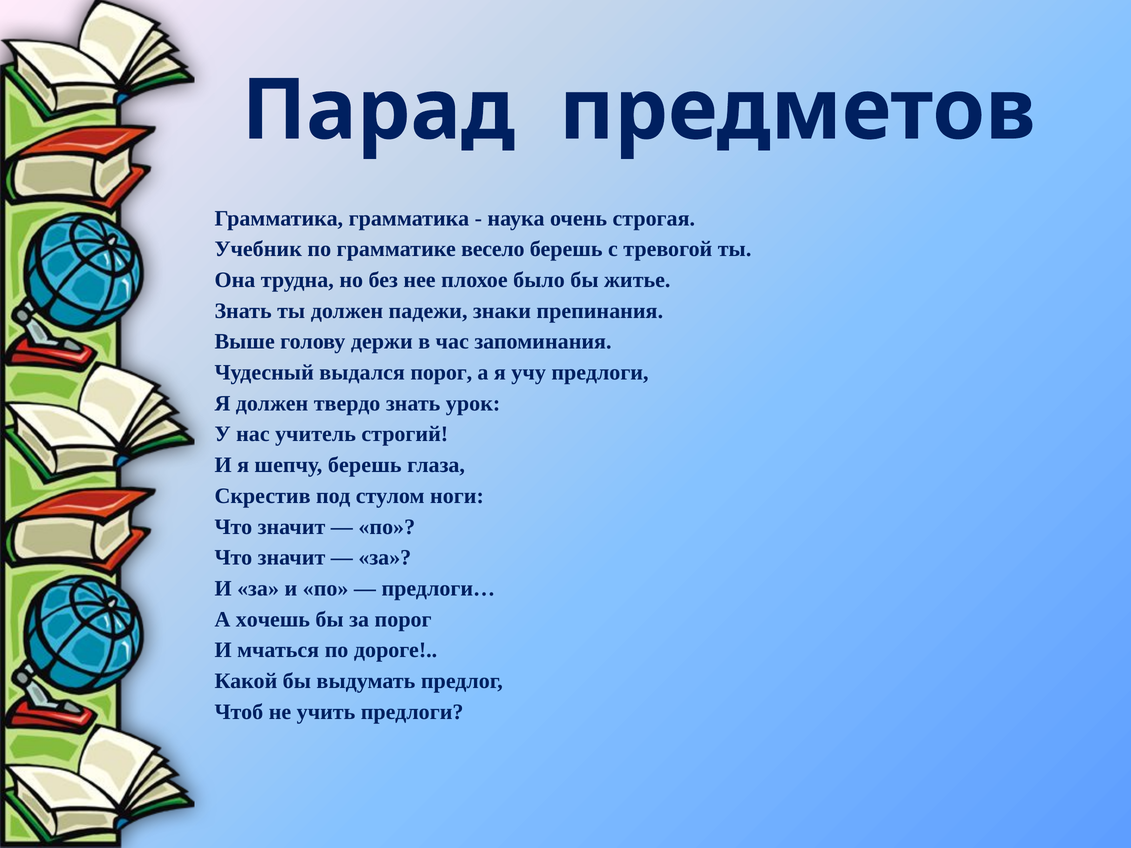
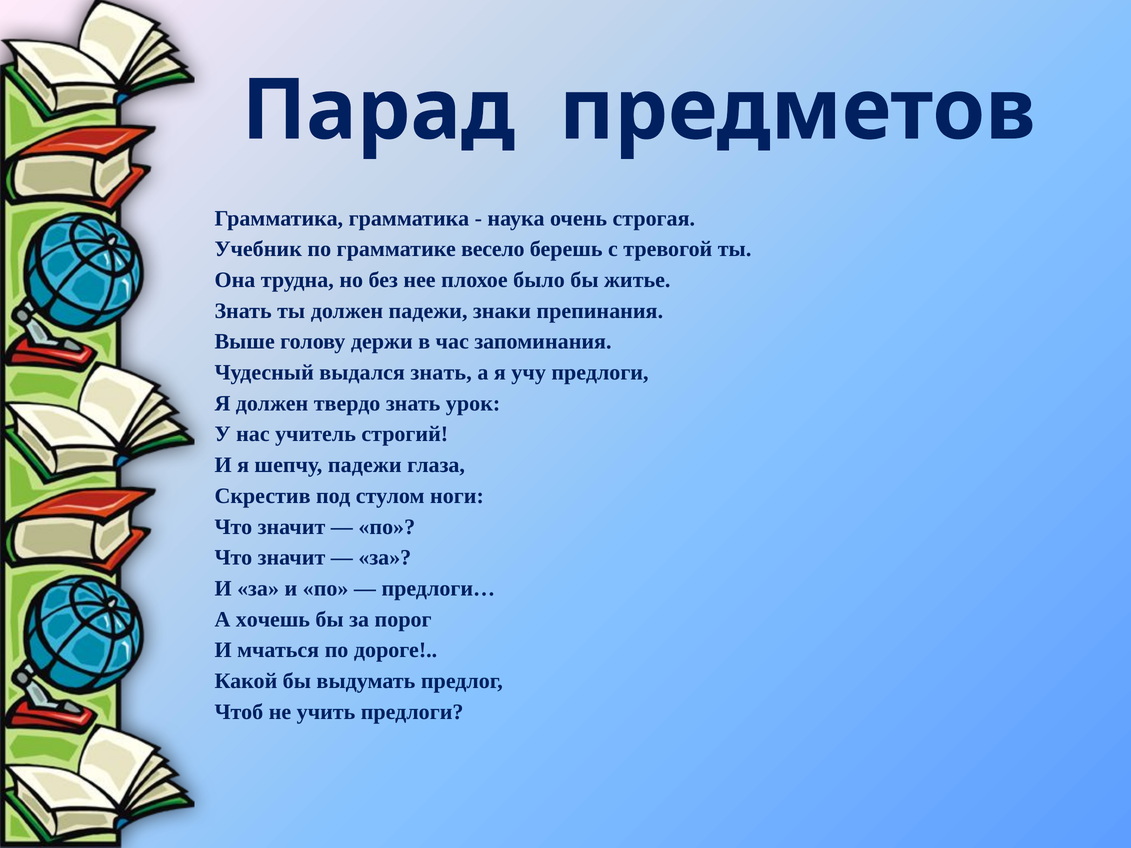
выдался порог: порог -> знать (441, 373)
шепчу берешь: берешь -> падежи (365, 465)
